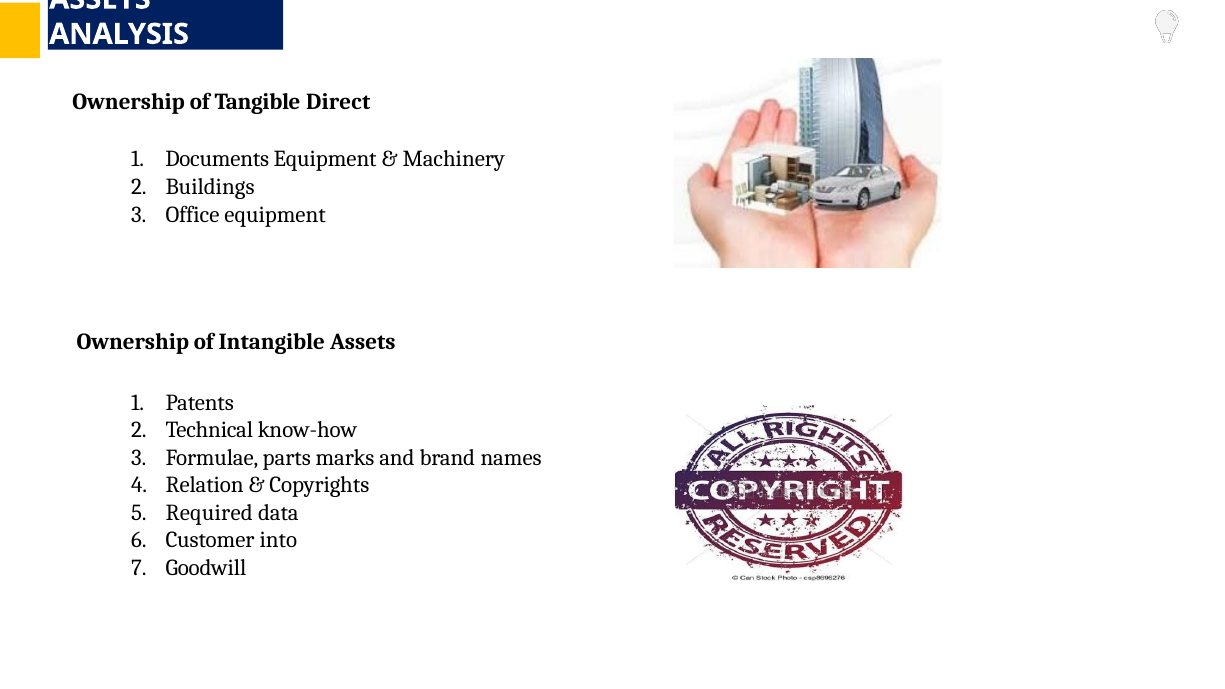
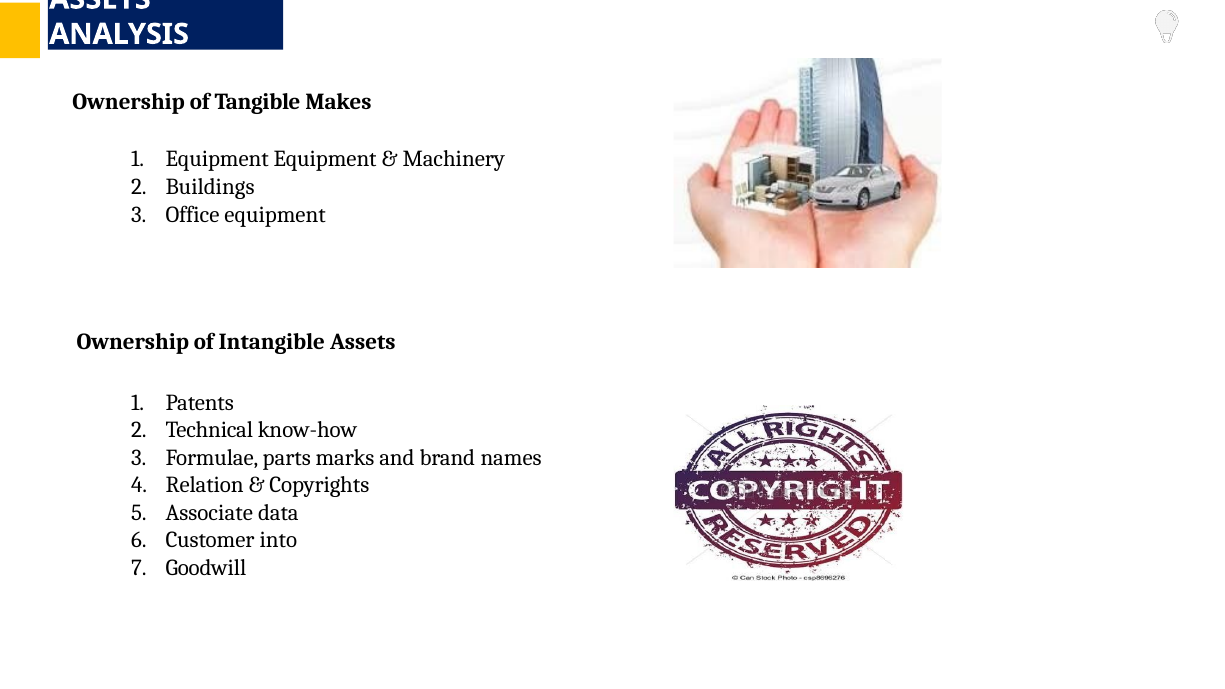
Direct: Direct -> Makes (338, 102)
Documents: Documents -> Equipment (217, 159)
Required: Required -> Associate (209, 513)
